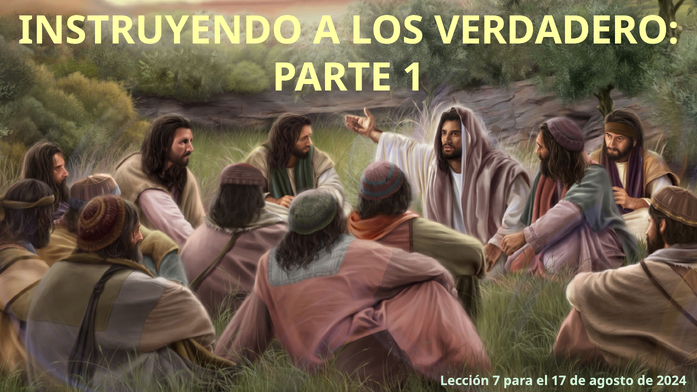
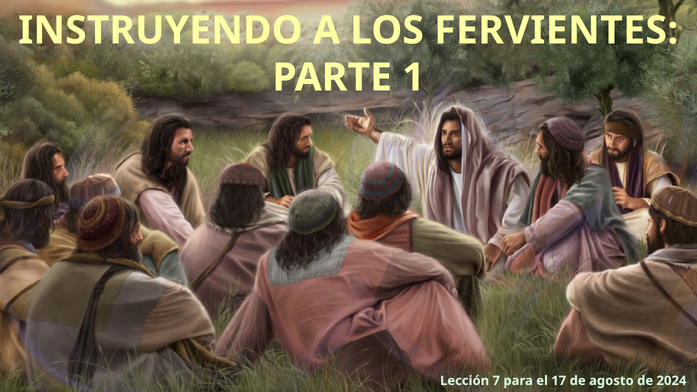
VERDADERO: VERDADERO -> FERVIENTES (556, 31)
